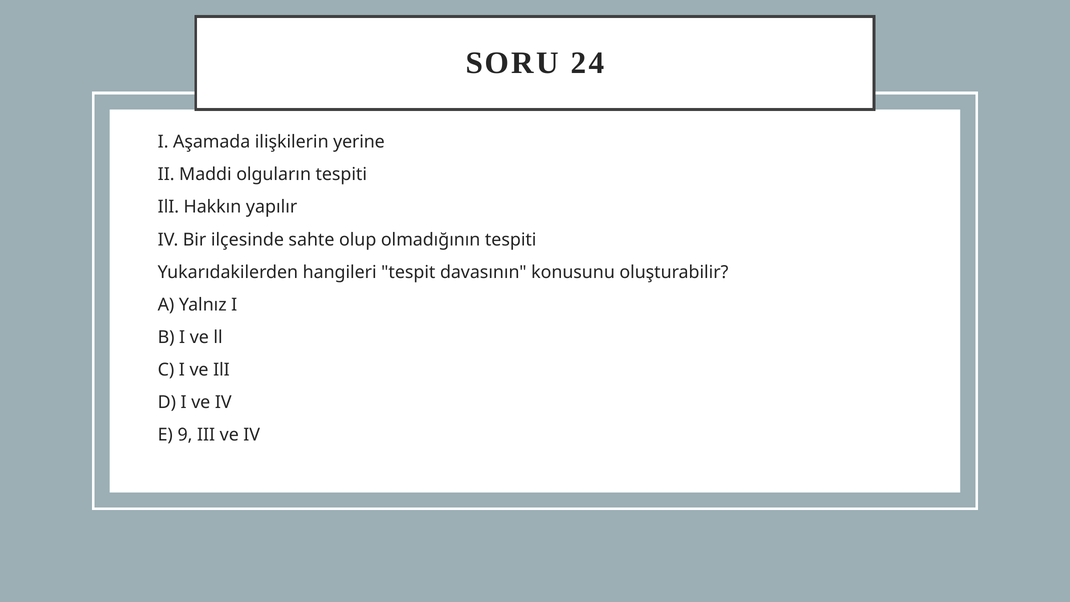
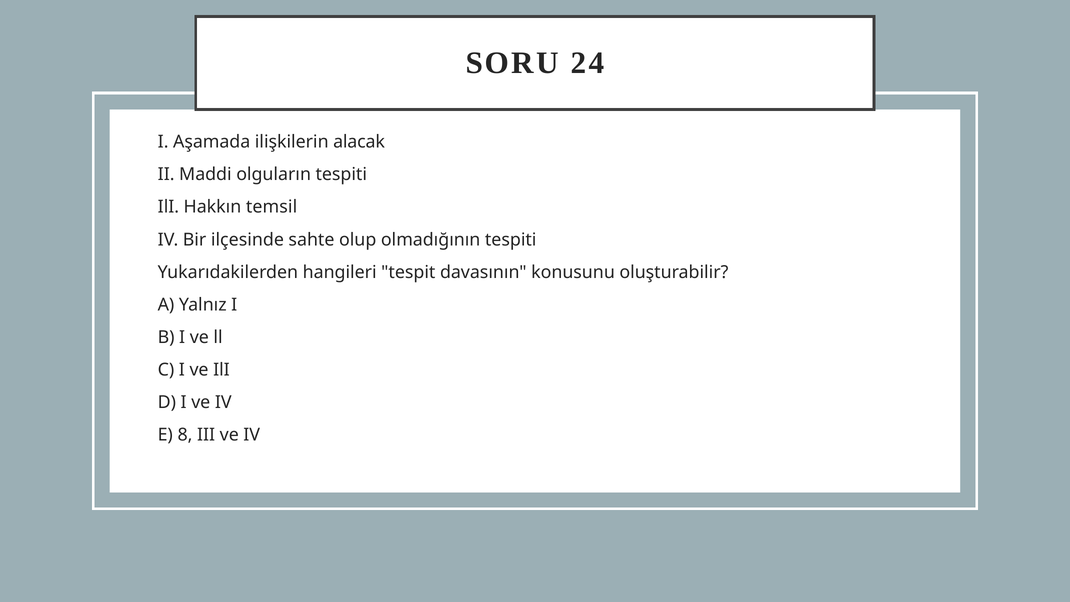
yerine: yerine -> alacak (359, 142)
yapılır: yapılır -> temsil (272, 207)
9: 9 -> 8 (185, 435)
